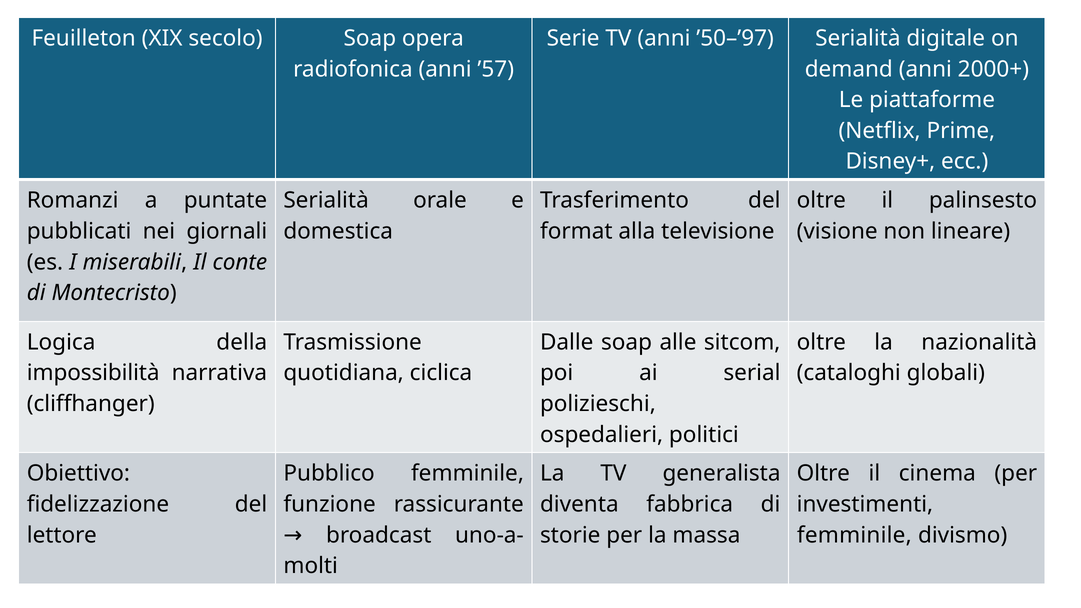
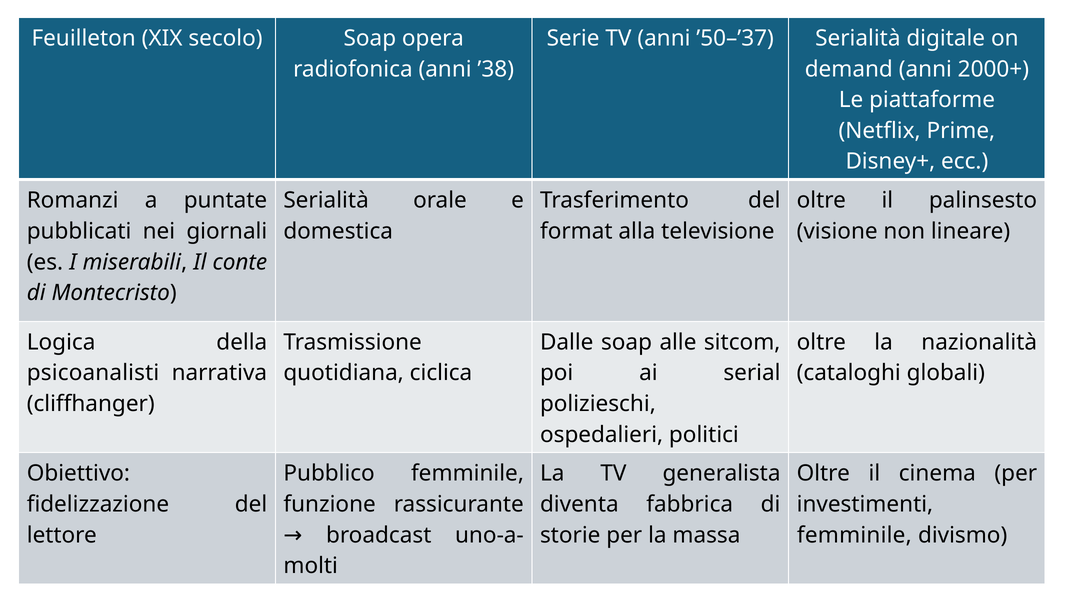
’50–’97: ’50–’97 -> ’50–’37 (735, 38)
’57: ’57 -> ’38 (496, 69)
impossibilità: impossibilità -> psicoanalisti (93, 373)
